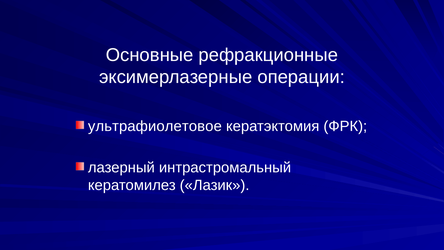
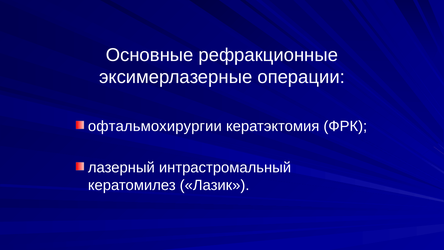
ультрафиолетовое: ультрафиолетовое -> офтальмохирургии (155, 126)
